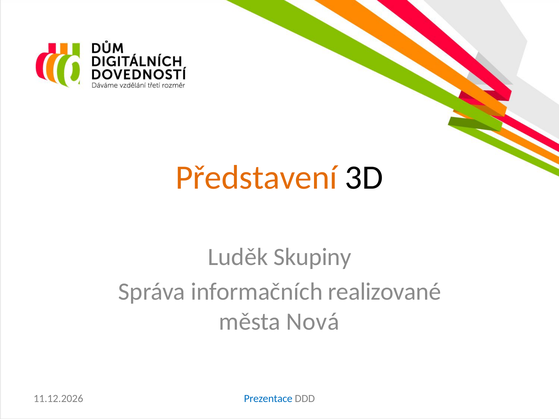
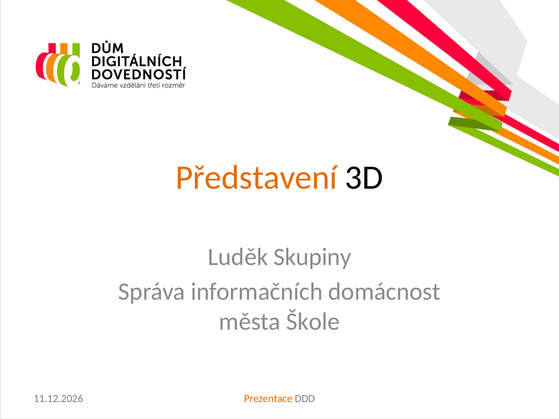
realizované: realizované -> domácnost (384, 292)
Nová: Nová -> Škole (313, 322)
Prezentace colour: blue -> orange (268, 399)
